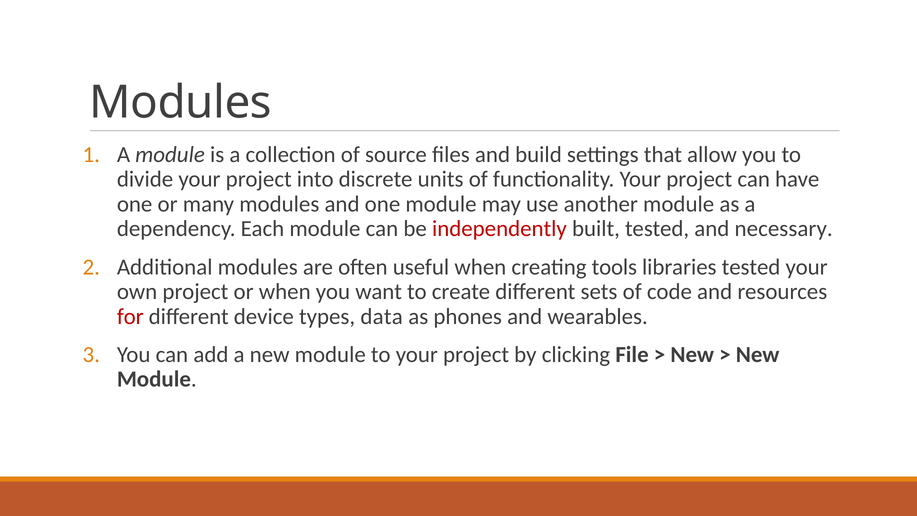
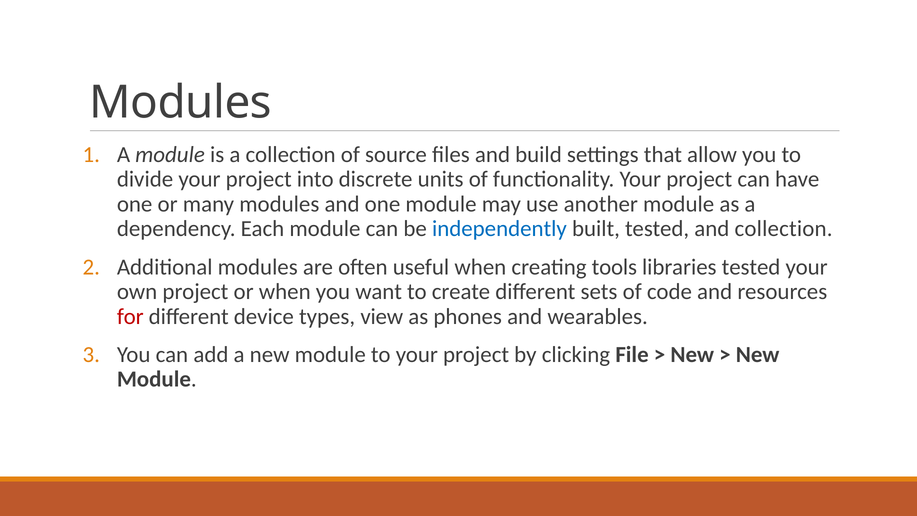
independently colour: red -> blue (499, 229)
and necessary: necessary -> collection (784, 229)
data: data -> view (382, 316)
